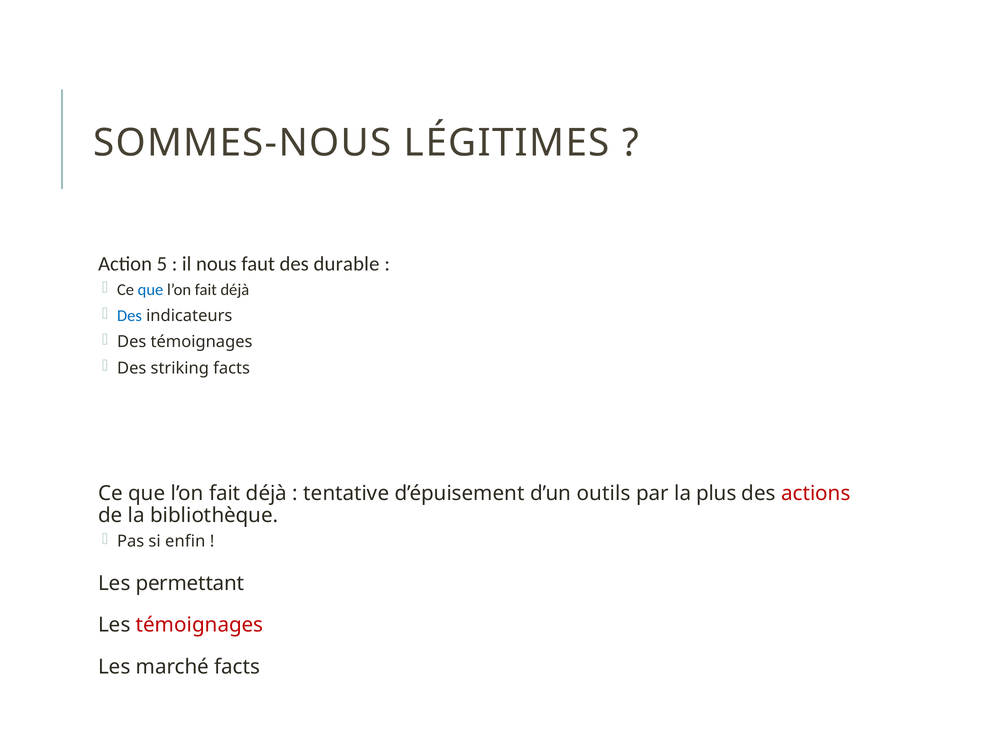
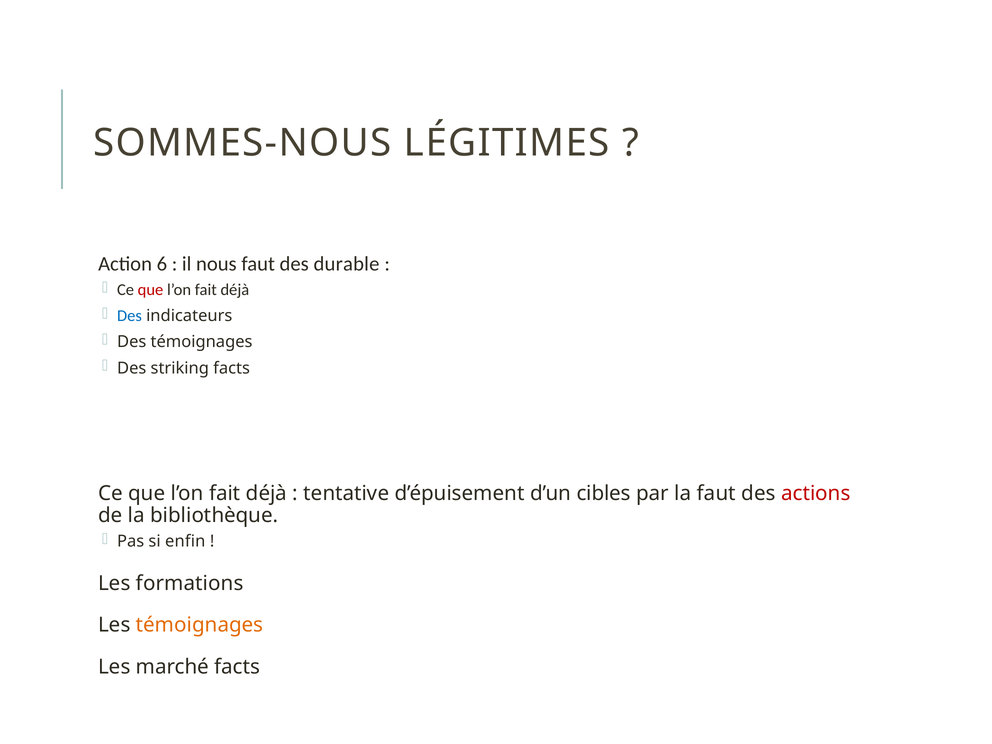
5: 5 -> 6 (162, 264)
que colour: blue -> red (151, 290)
outils: outils -> cibles (604, 493)
la plus: plus -> faut (716, 493)
permettant: permettant -> formations (190, 583)
témoignages colour: red -> orange (200, 625)
